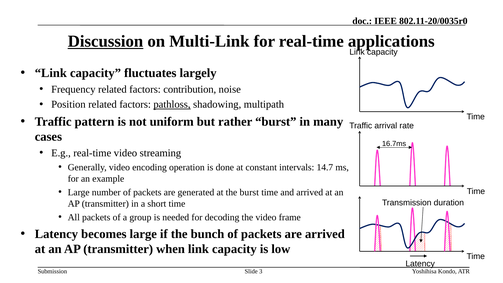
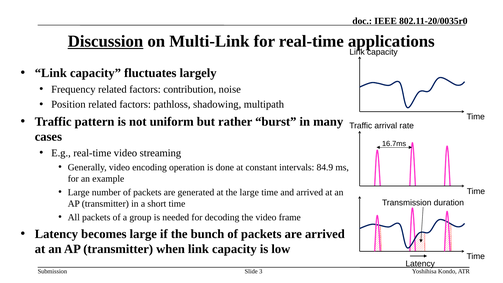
pathloss underline: present -> none (172, 105)
14.7: 14.7 -> 84.9 (325, 167)
the burst: burst -> large (249, 192)
